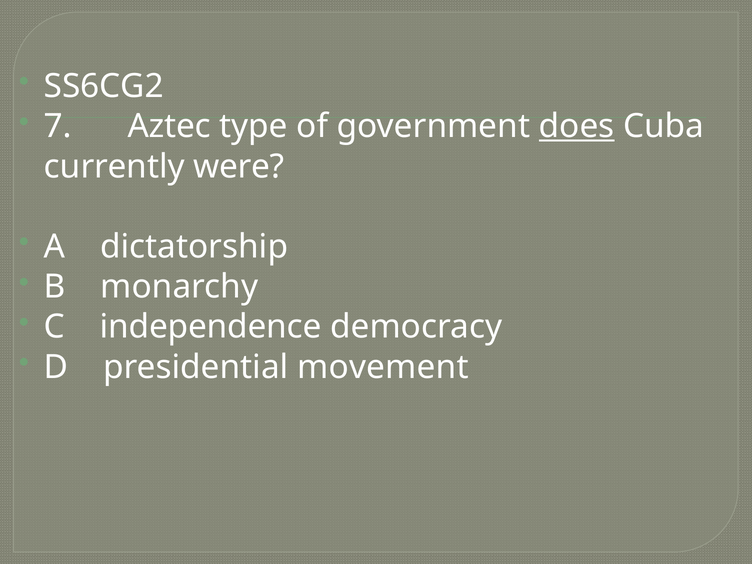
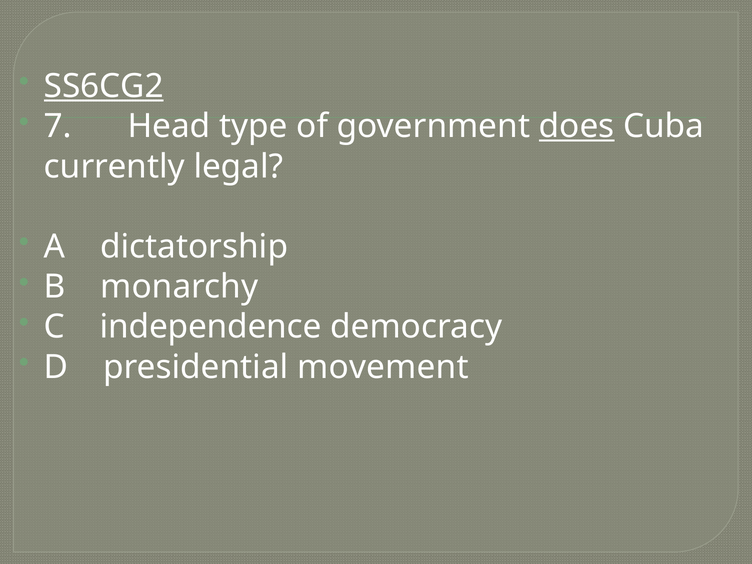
SS6CG2 underline: none -> present (104, 86)
Aztec: Aztec -> Head (169, 126)
were: were -> legal (238, 166)
